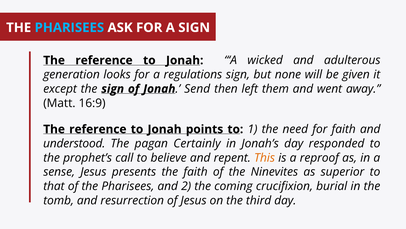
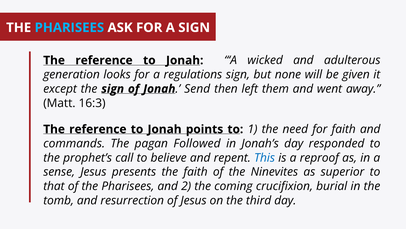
16:9: 16:9 -> 16:3 (92, 103)
understood: understood -> commands (74, 143)
Certainly: Certainly -> Followed (197, 143)
This colour: orange -> blue (265, 158)
